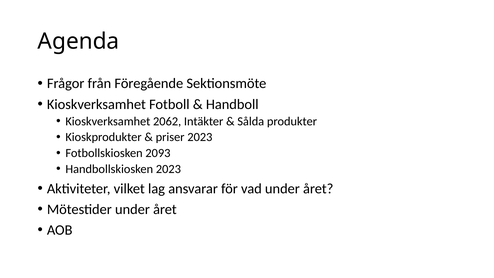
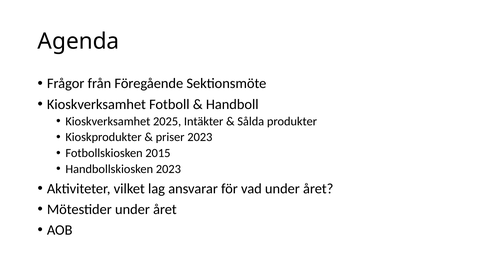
2062: 2062 -> 2025 (167, 121)
2093: 2093 -> 2015 (158, 153)
